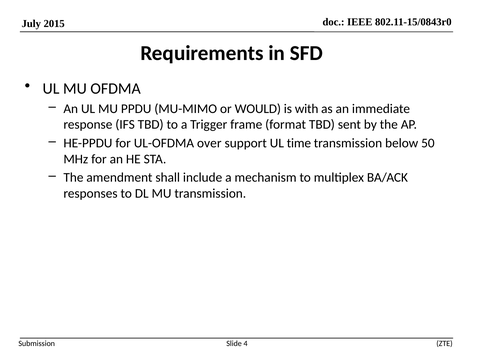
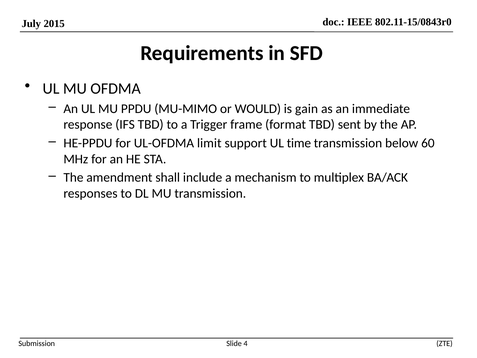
with: with -> gain (307, 109)
over: over -> limit (209, 143)
50: 50 -> 60 (428, 143)
